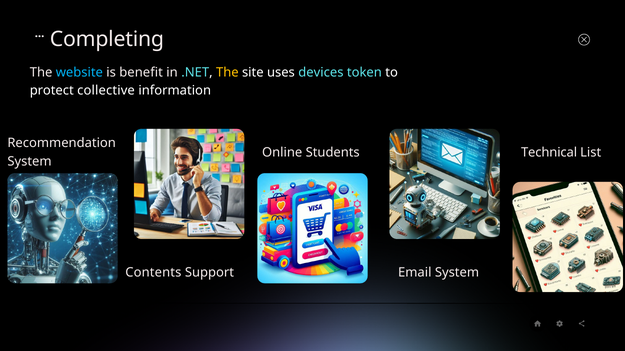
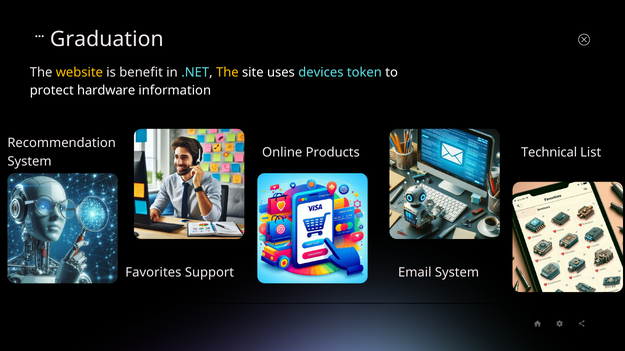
Completing: Completing -> Graduation (107, 39)
website colour: light blue -> yellow (79, 72)
collective: collective -> hardware (106, 91)
Students: Students -> Products (333, 152)
Contents: Contents -> Favorites (153, 273)
